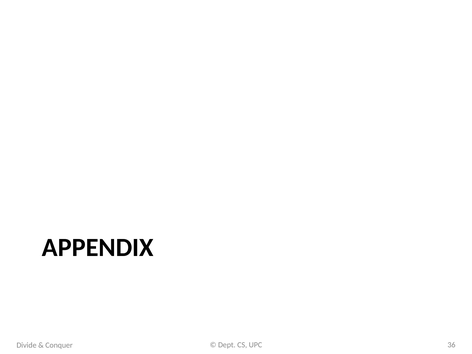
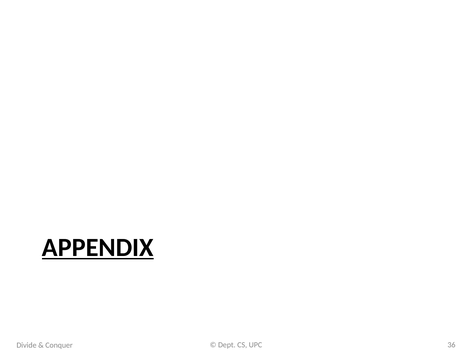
APPENDIX underline: none -> present (98, 247)
